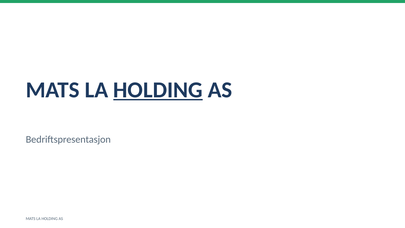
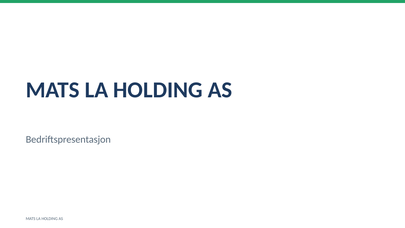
HOLDING underline: present -> none (158, 90)
